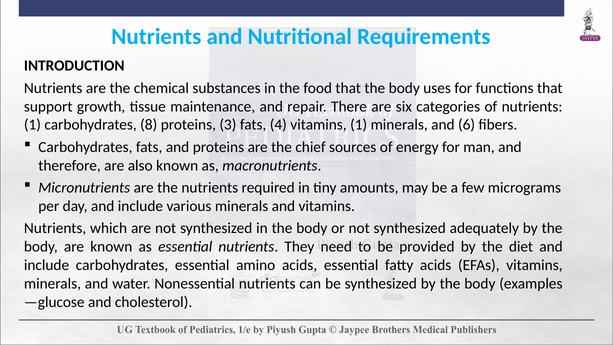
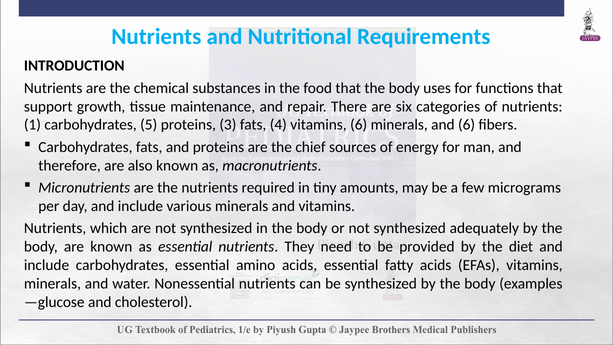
8: 8 -> 5 (149, 125)
vitamins 1: 1 -> 6 (359, 125)
